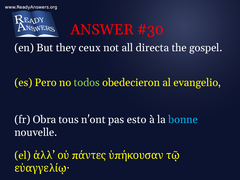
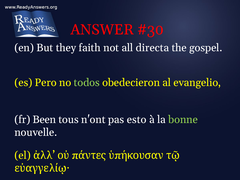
ceux: ceux -> faith (90, 48)
Obra: Obra -> Been (44, 120)
bonne colour: light blue -> light green (183, 120)
